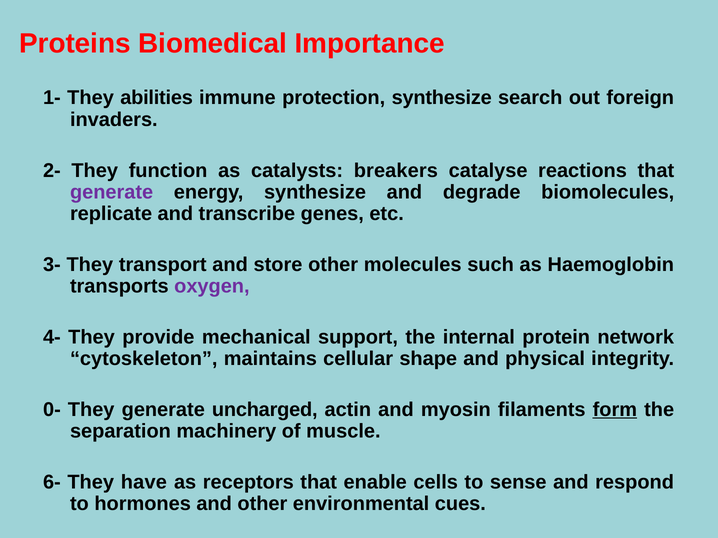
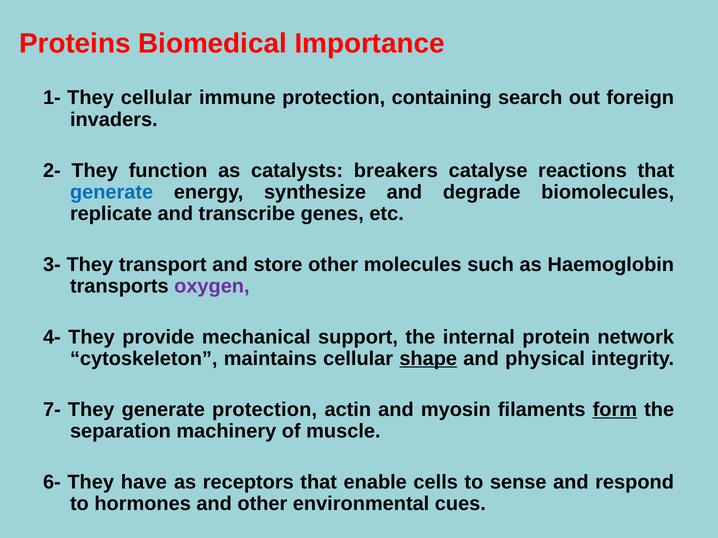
They abilities: abilities -> cellular (156, 98)
protection synthesize: synthesize -> containing (442, 98)
generate colour: purple -> blue (112, 192)
shape underline: none -> present (428, 359)
0-: 0- -> 7- (52, 410)
generate uncharged: uncharged -> protection (265, 410)
